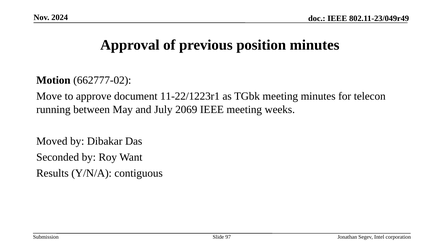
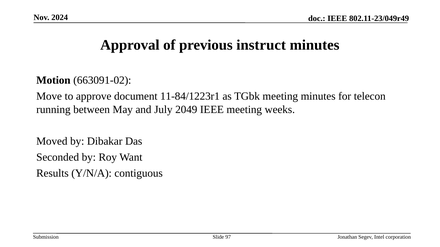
position: position -> instruct (261, 45)
662777-02: 662777-02 -> 663091-02 (102, 81)
11-22/1223r1: 11-22/1223r1 -> 11-84/1223r1 (190, 96)
2069: 2069 -> 2049 (186, 110)
